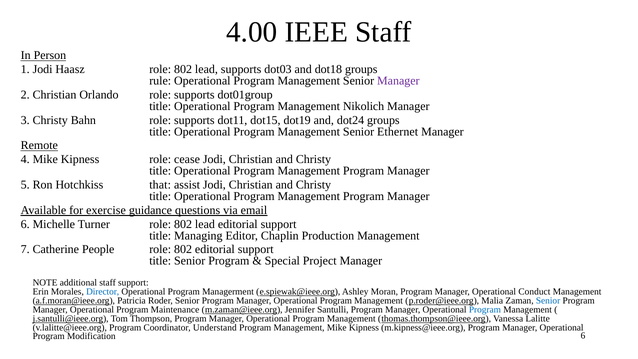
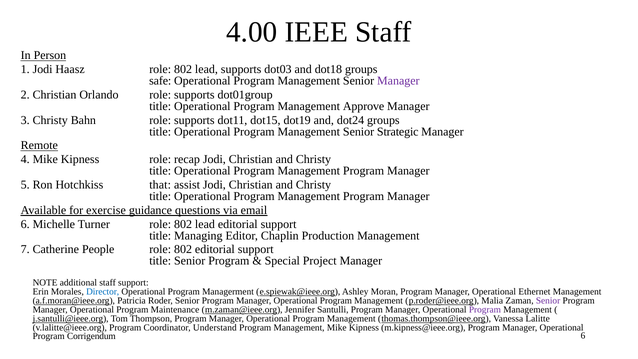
rule: rule -> safe (160, 81)
Nikolich: Nikolich -> Approve (364, 106)
Ethernet: Ethernet -> Strategic (398, 132)
cease: cease -> recap (187, 159)
Conduct: Conduct -> Ethernet (534, 292)
Senior colour: blue -> purple (548, 301)
Program colour: blue -> purple (485, 309)
Modification: Modification -> Corrigendum (91, 336)
